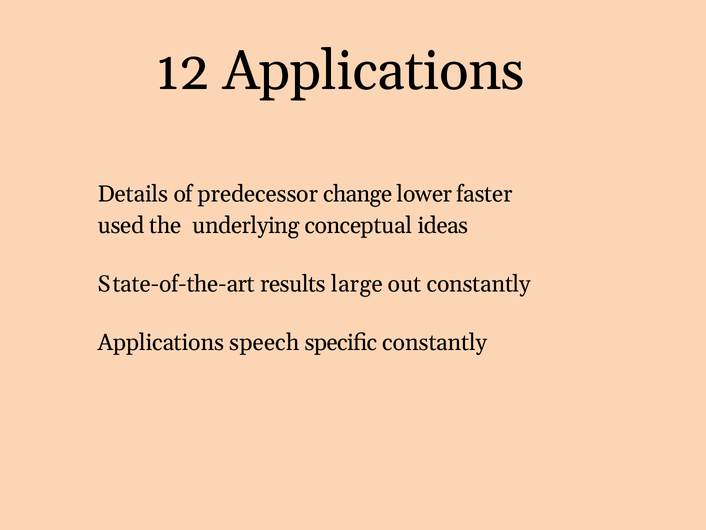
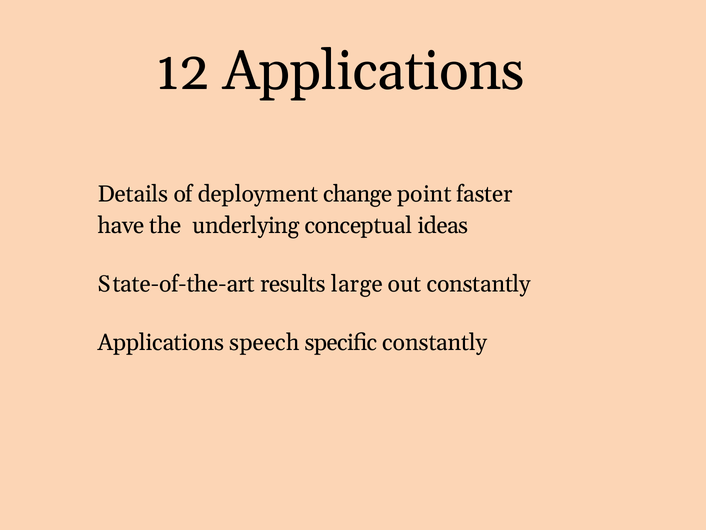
predecessor: predecessor -> deployment (258, 194)
lower: lower -> point (424, 194)
used: used -> have (121, 225)
